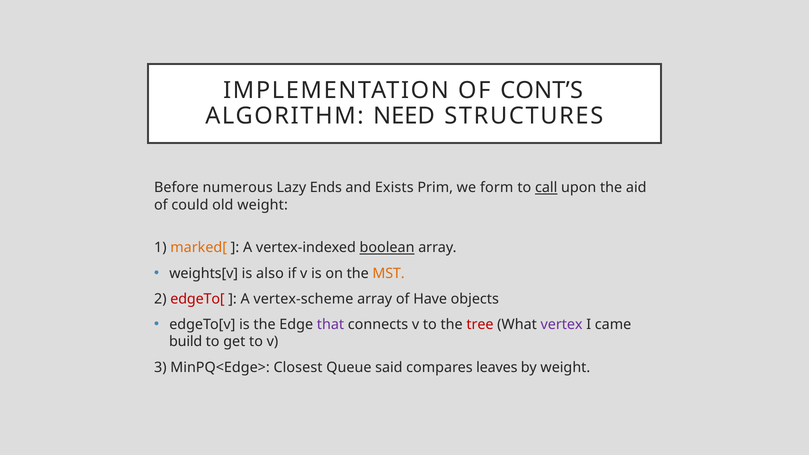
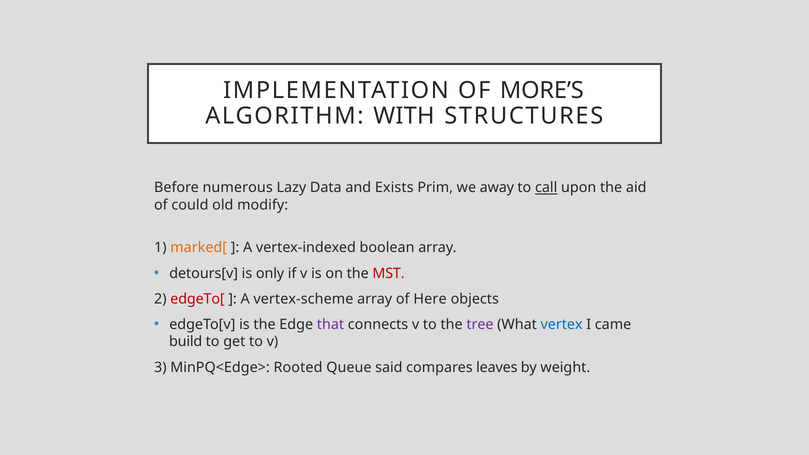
CONT’S: CONT’S -> MORE’S (542, 91)
NEED: NEED -> WITH (404, 116)
Ends: Ends -> Data (326, 188)
form: form -> away (497, 188)
old weight: weight -> modify (263, 205)
boolean underline: present -> none (387, 248)
weights[v: weights[v -> detours[v (204, 273)
also: also -> only (270, 273)
MST colour: orange -> red (389, 273)
Have: Have -> Here (430, 299)
tree colour: red -> purple (480, 325)
vertex colour: purple -> blue (562, 325)
Closest: Closest -> Rooted (298, 367)
